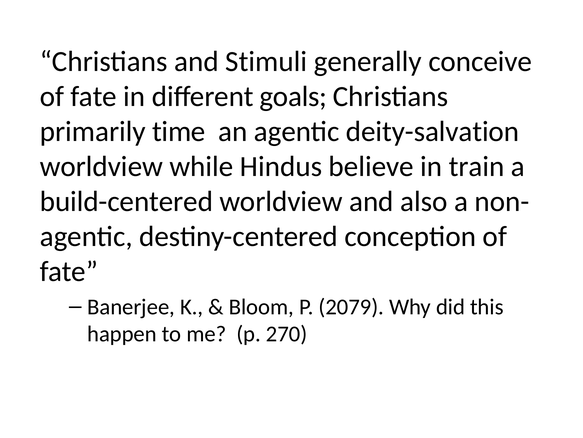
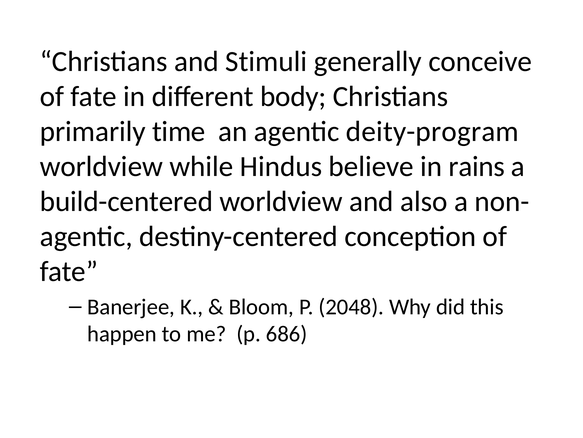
goals: goals -> body (293, 96)
deity-salvation: deity-salvation -> deity-program (432, 131)
train: train -> rains (477, 166)
2079: 2079 -> 2048 (351, 306)
270: 270 -> 686 (287, 333)
